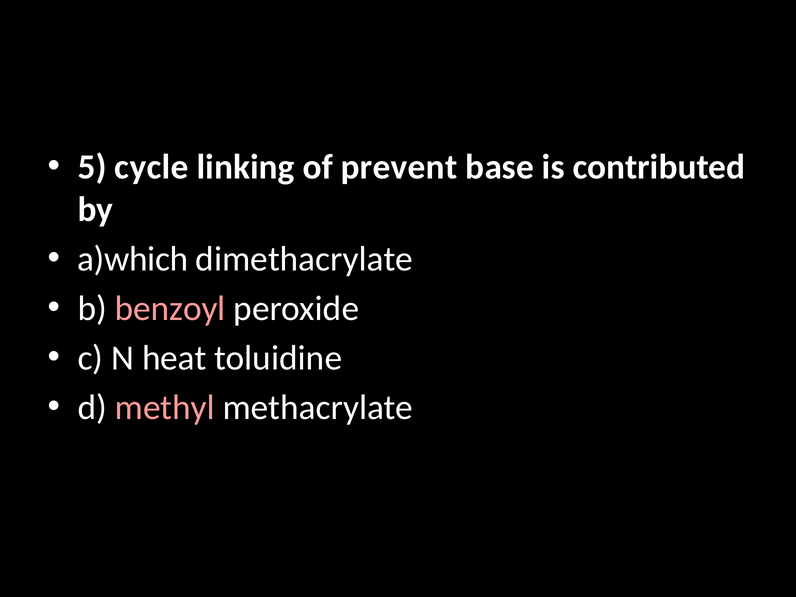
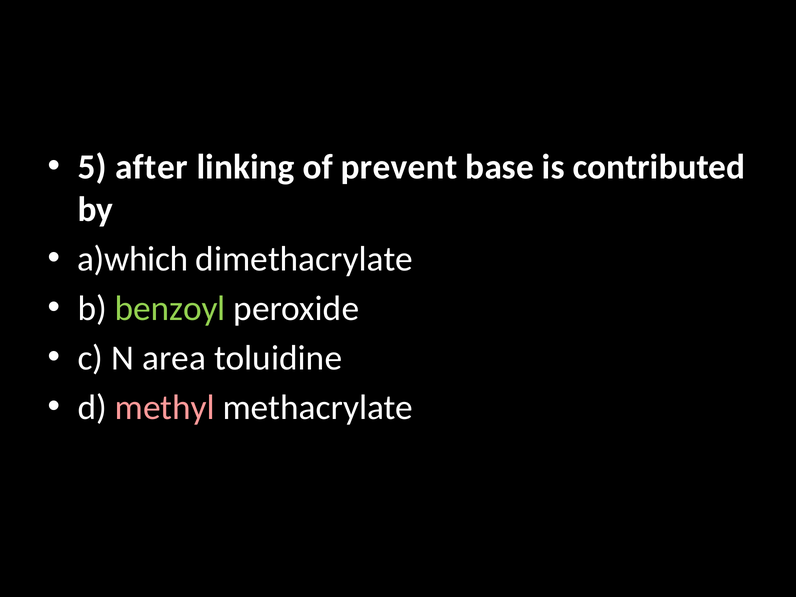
cycle: cycle -> after (151, 167)
benzoyl colour: pink -> light green (170, 309)
heat: heat -> area (174, 358)
